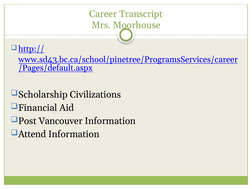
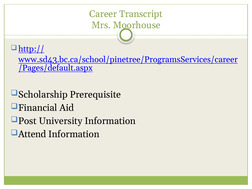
Civilizations: Civilizations -> Prerequisite (95, 95)
Vancouver: Vancouver -> University (61, 121)
